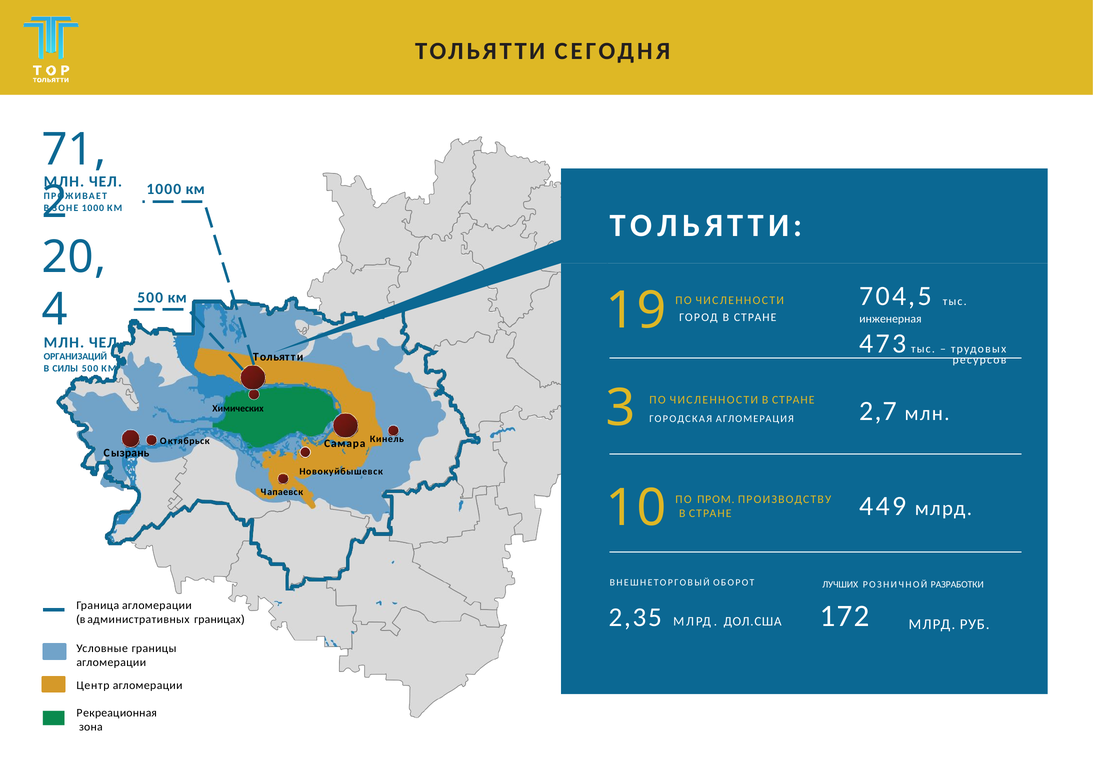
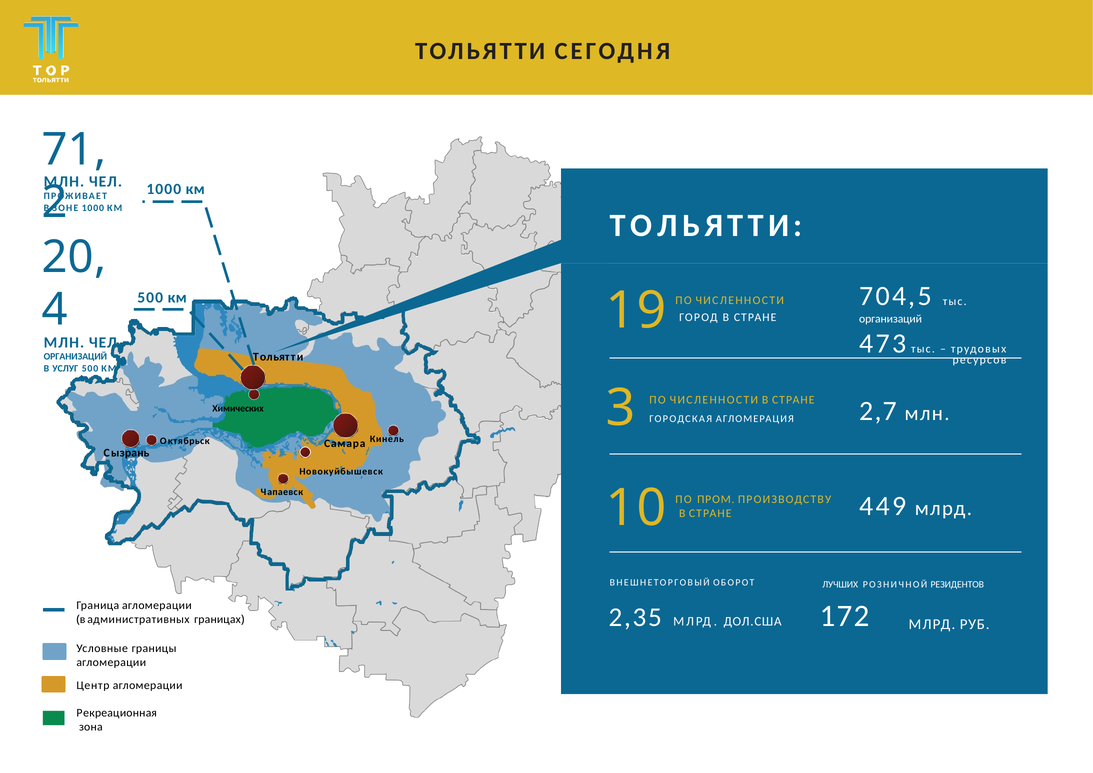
инженерная: инженерная -> организаций (891, 319)
СИЛЫ: СИЛЫ -> УСЛУГ (65, 369)
РАЗРАБОТКИ: РАЗРАБОТКИ -> РЕЗИДЕНТОВ (957, 584)
